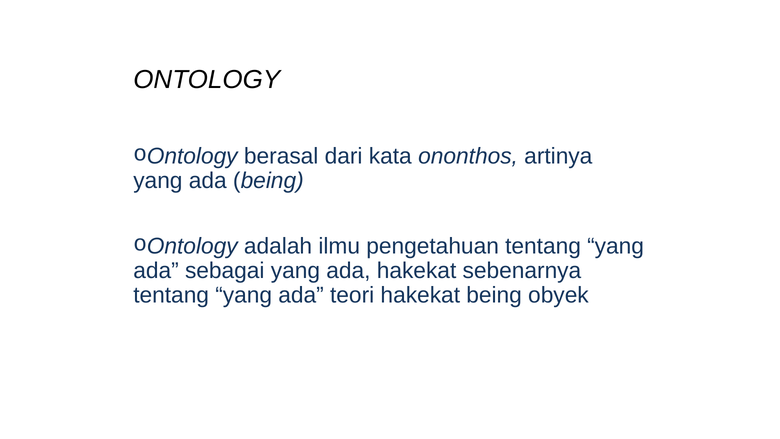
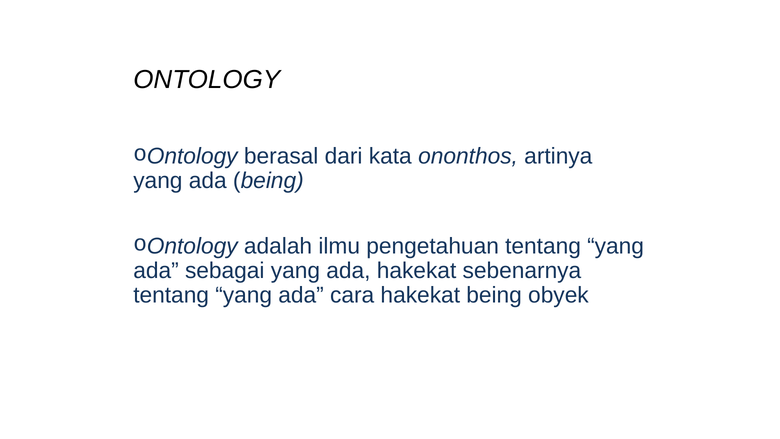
teori: teori -> cara (352, 295)
